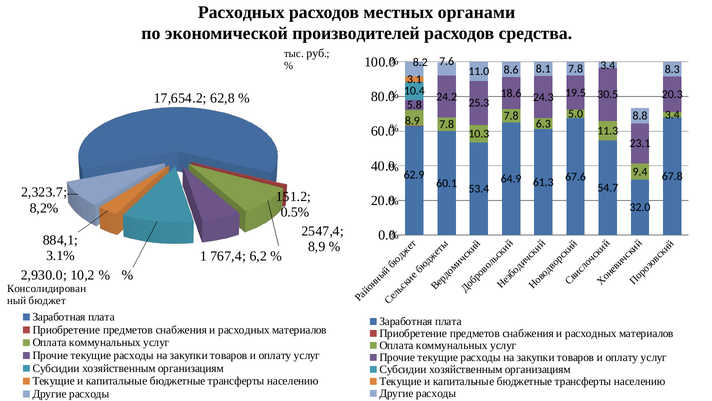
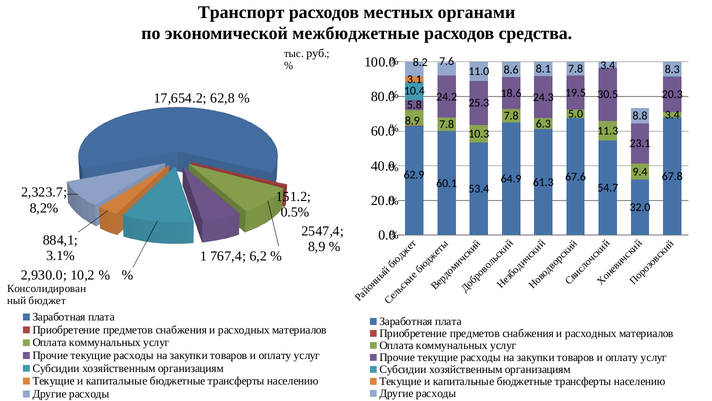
Расходных: Расходных -> Транспорт (241, 12)
производителей: производителей -> межбюджетные (356, 34)
